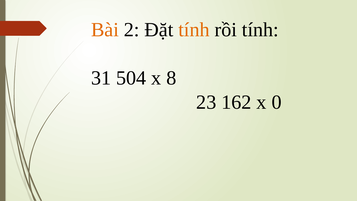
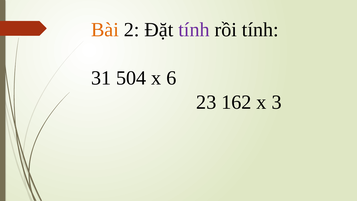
tính colour: orange -> purple (194, 30)
8: 8 -> 6 (171, 78)
0: 0 -> 3 (277, 102)
